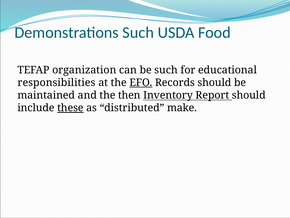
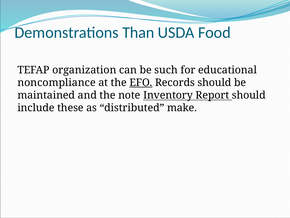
Demonstrations Such: Such -> Than (138, 33)
responsibilities: responsibilities -> noncompliance (57, 82)
then: then -> note (129, 95)
these underline: present -> none (70, 108)
